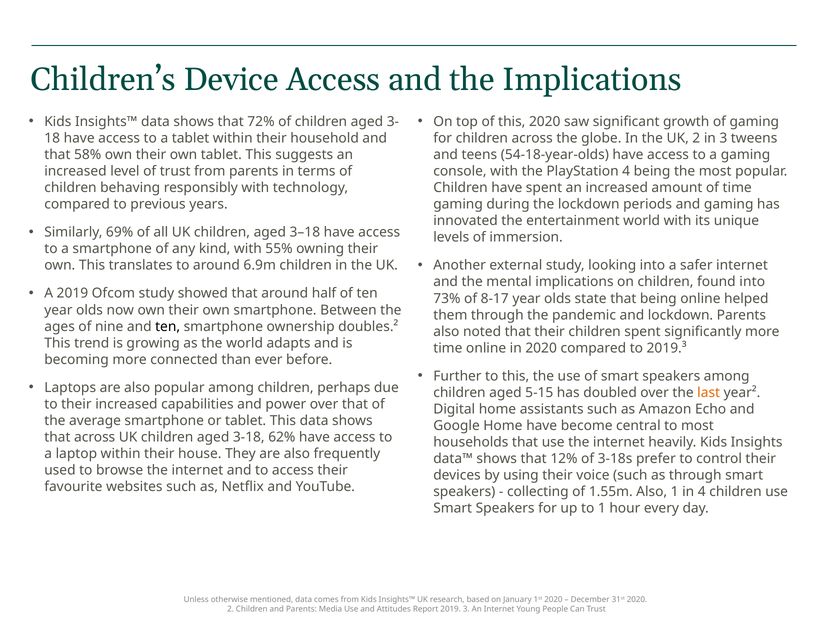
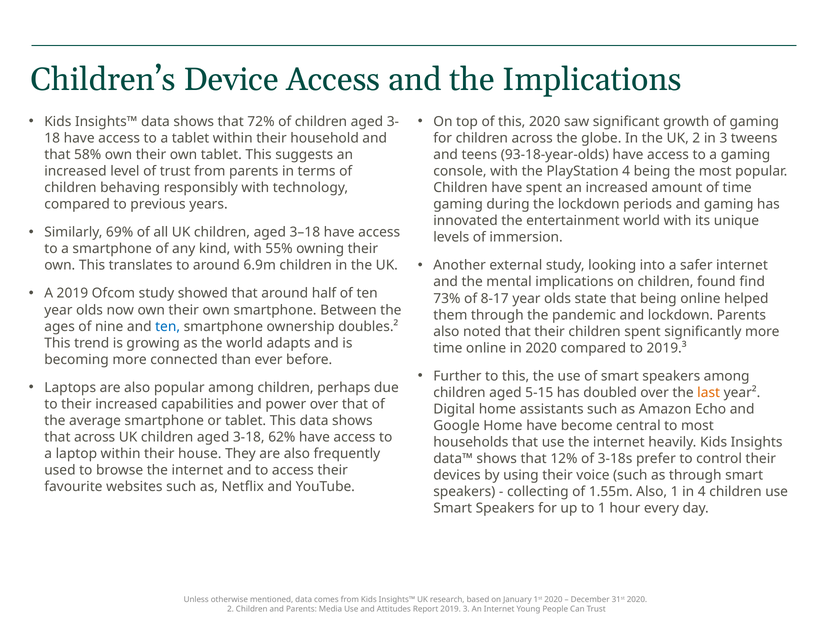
54-18-year-olds: 54-18-year-olds -> 93-18-year-olds (555, 155)
found into: into -> find (752, 282)
ten colour: black -> blue (168, 327)
